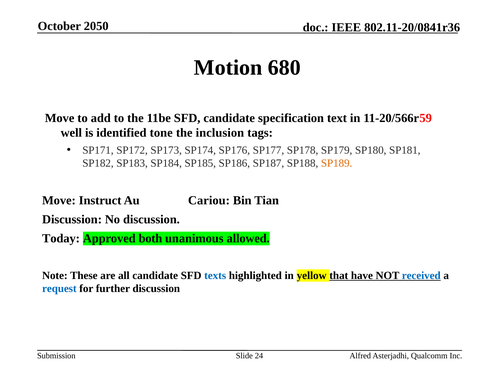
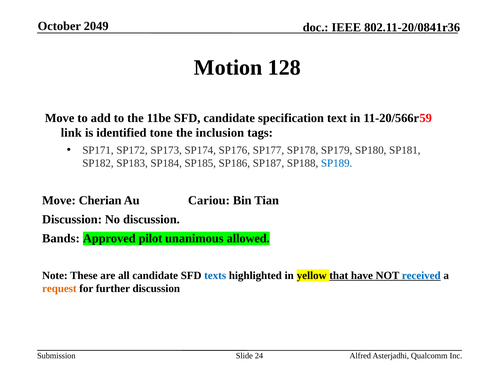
2050: 2050 -> 2049 (96, 26)
680: 680 -> 128 (284, 67)
well: well -> link (71, 133)
SP189 colour: orange -> blue (337, 163)
Instruct: Instruct -> Cherian (100, 201)
Today: Today -> Bands (61, 239)
both: both -> pilot (150, 239)
request colour: blue -> orange (59, 289)
